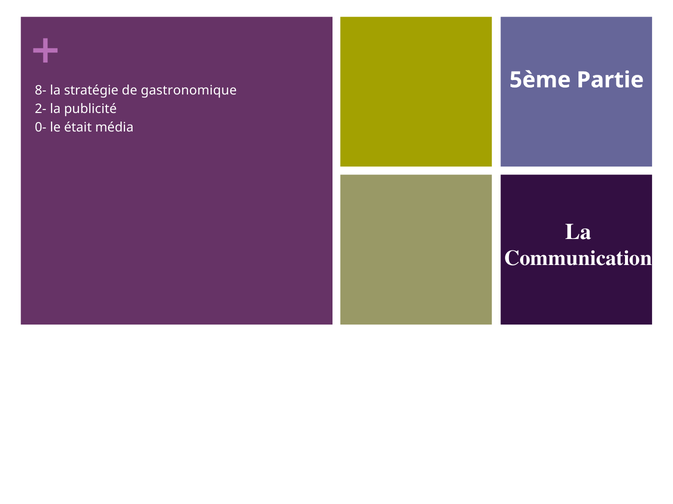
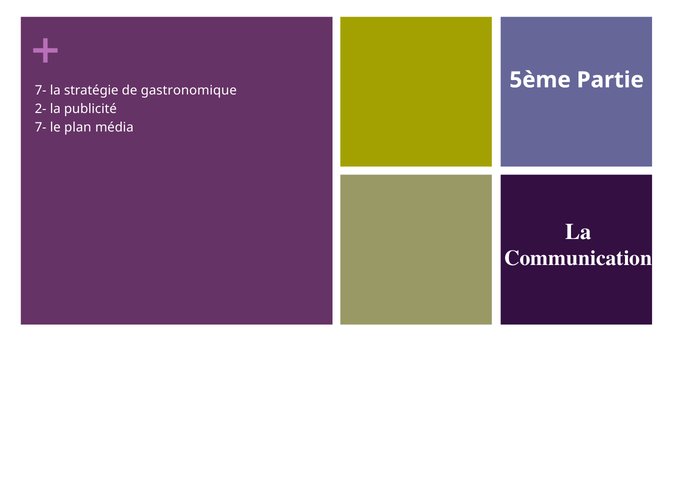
8-: 8- -> 7- (41, 91)
0-: 0- -> 7- (41, 128)
était: était -> plan (78, 128)
